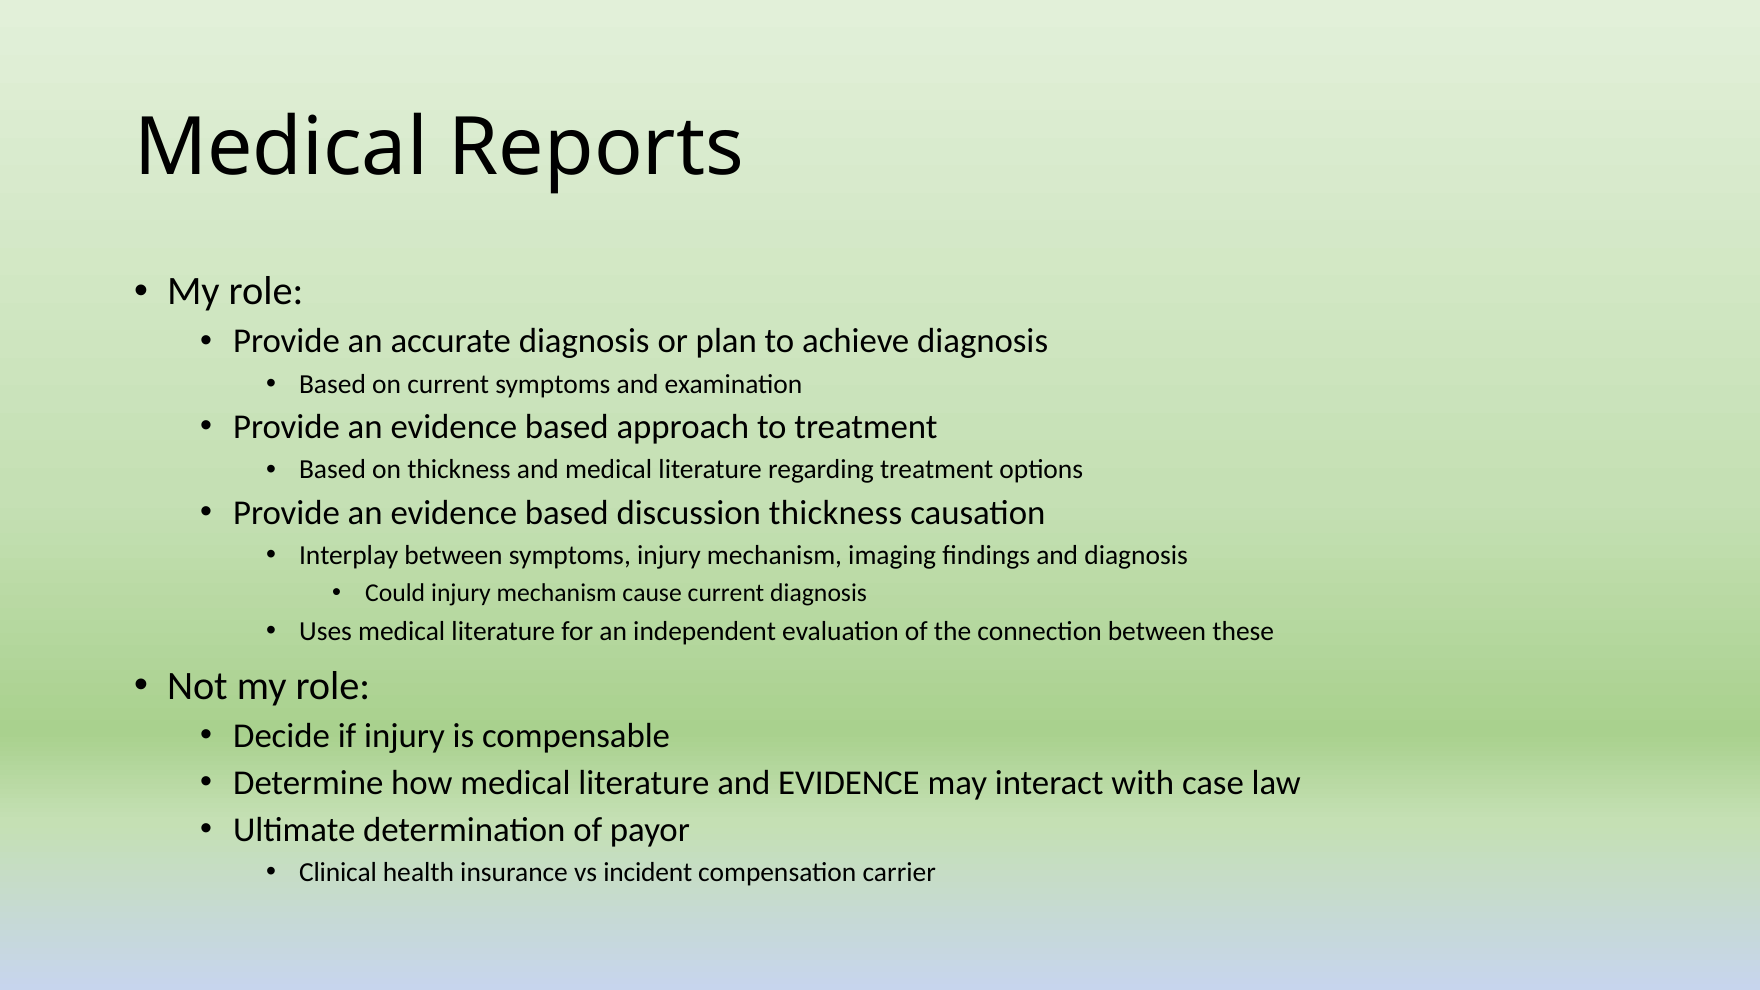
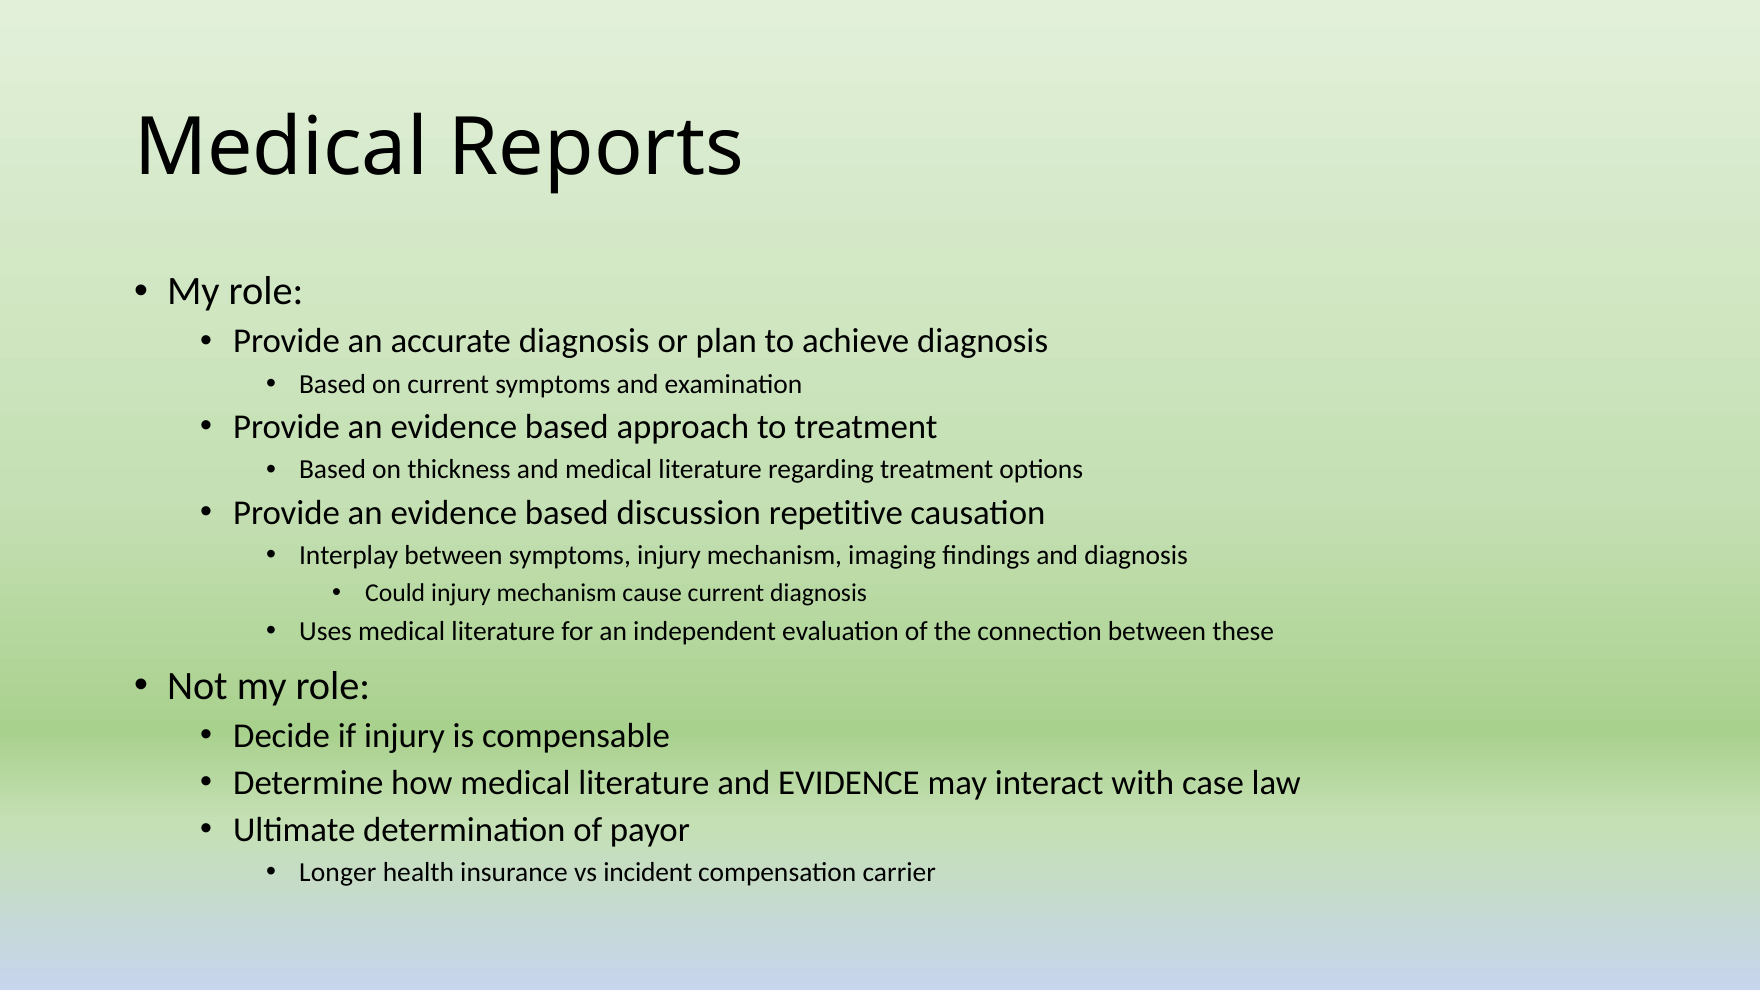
discussion thickness: thickness -> repetitive (836, 513)
Clinical: Clinical -> Longer (338, 872)
